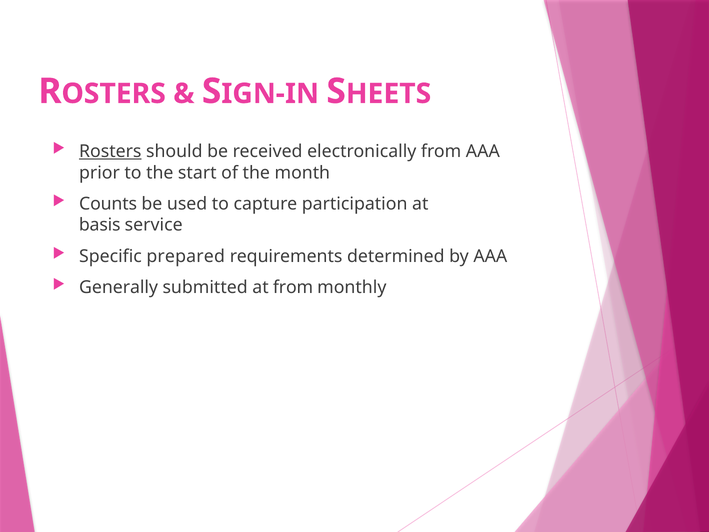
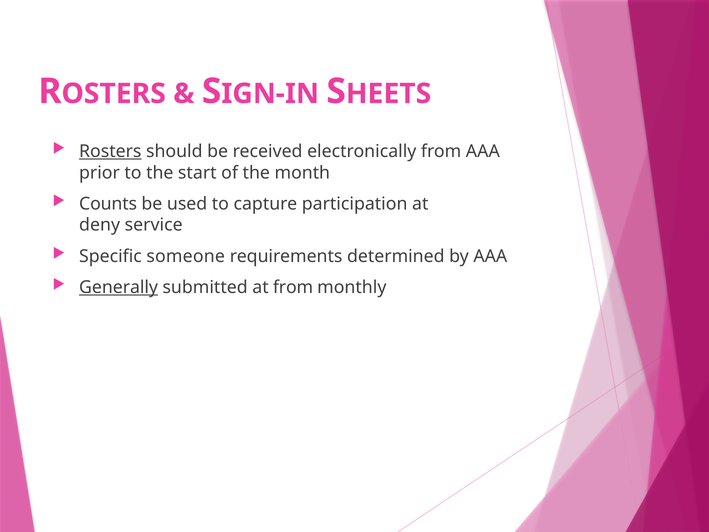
basis: basis -> deny (100, 225)
prepared: prepared -> someone (186, 256)
Generally underline: none -> present (119, 287)
